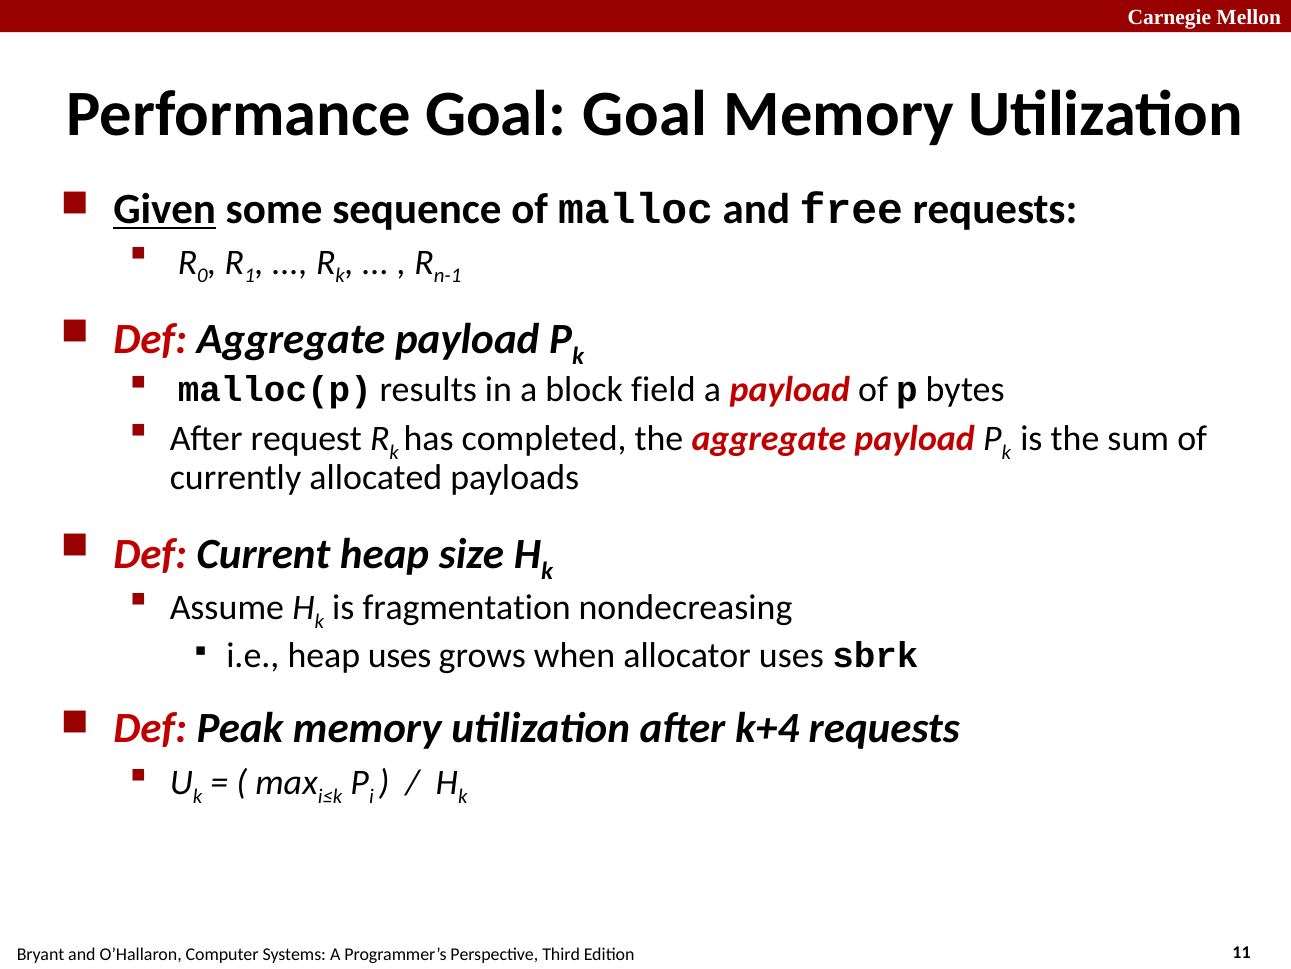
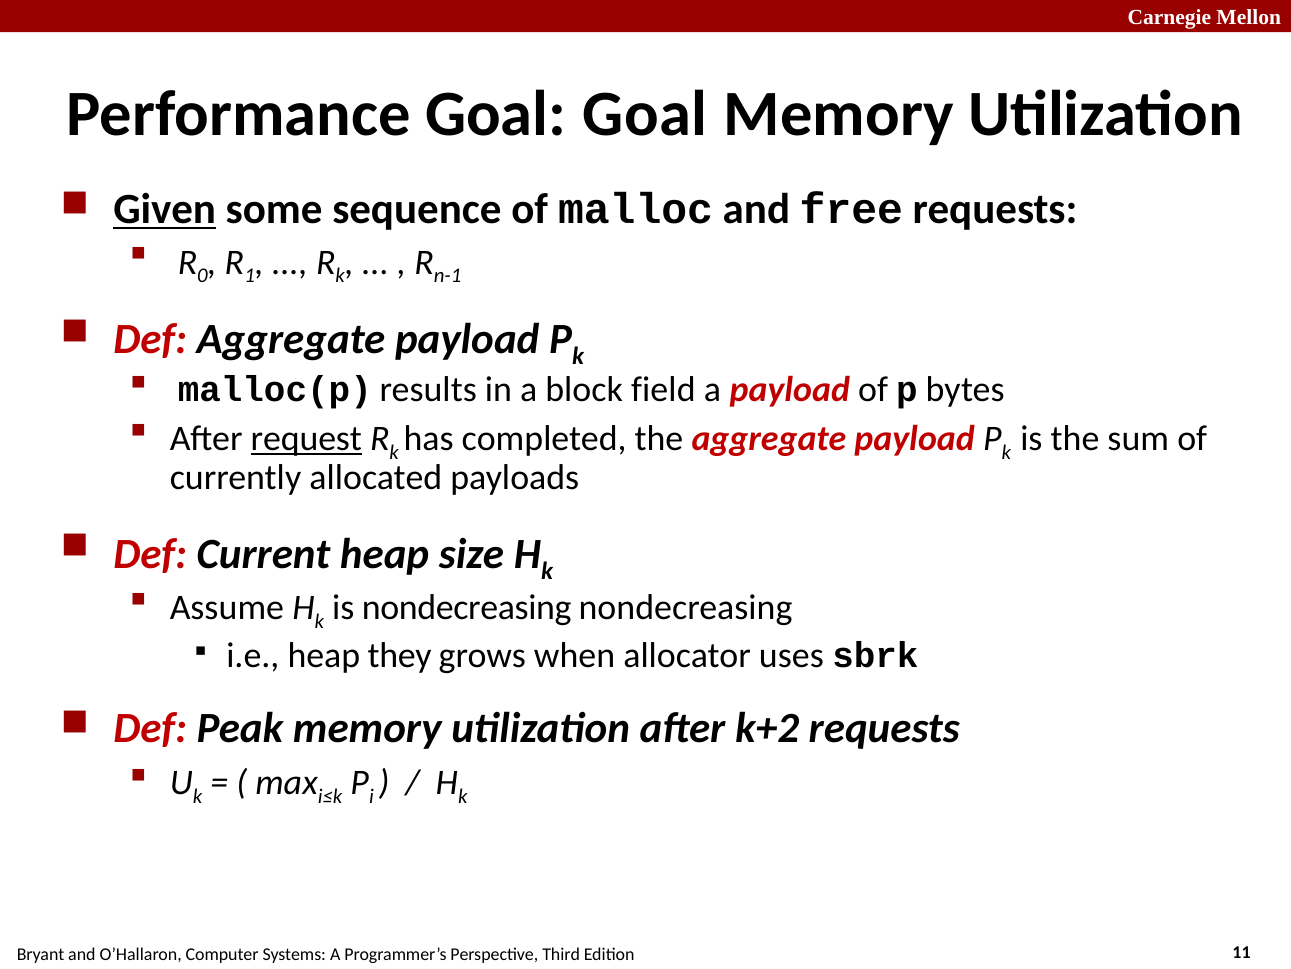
request underline: none -> present (306, 438)
is fragmentation: fragmentation -> nondecreasing (467, 607)
heap uses: uses -> they (400, 655)
k+4: k+4 -> k+2 (767, 728)
